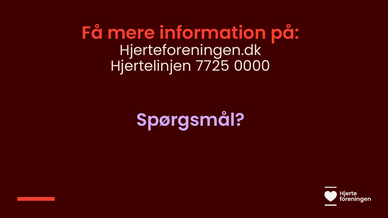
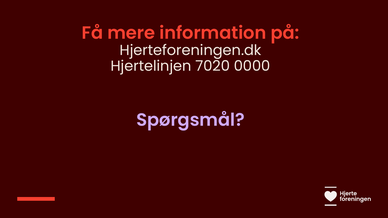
7725: 7725 -> 7020 (213, 66)
